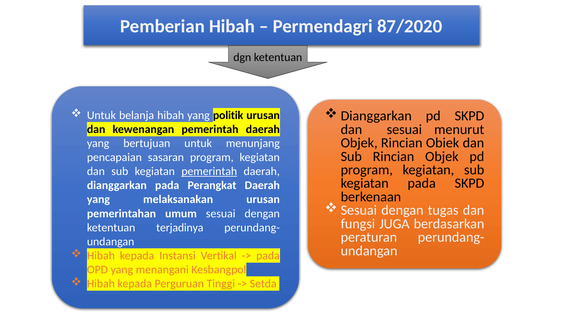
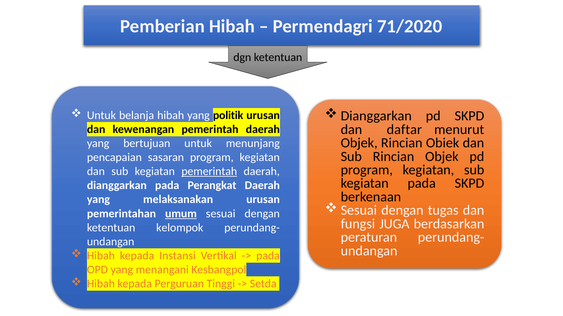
87/2020: 87/2020 -> 71/2020 (410, 26)
dan sesuai: sesuai -> daftar (404, 130)
umum underline: none -> present (181, 214)
terjadinya: terjadinya -> kelompok (180, 228)
